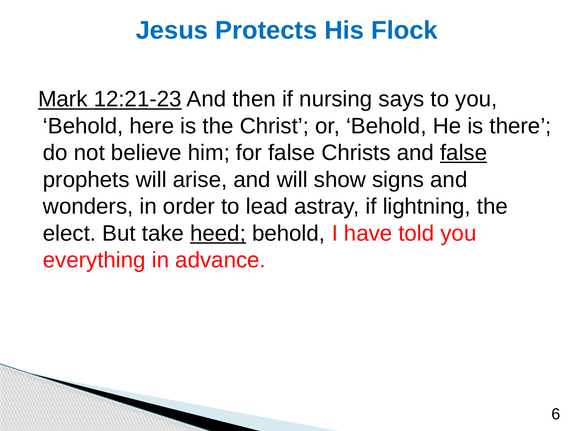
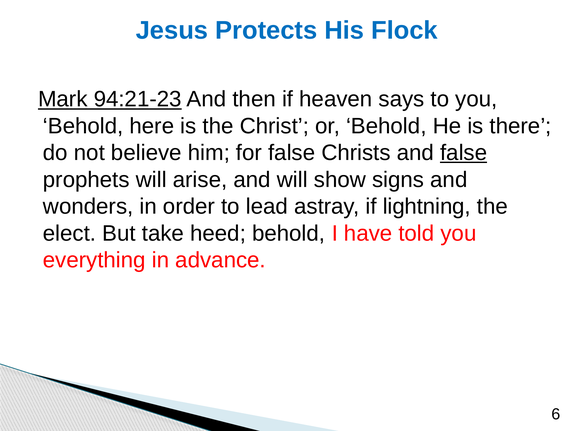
12:21-23: 12:21-23 -> 94:21-23 (138, 99)
nursing: nursing -> heaven (336, 99)
heed underline: present -> none (218, 233)
